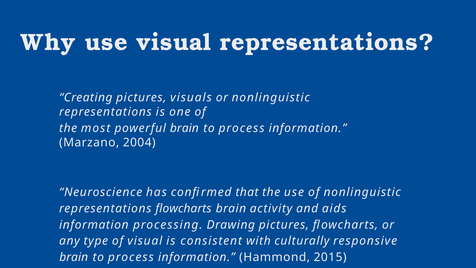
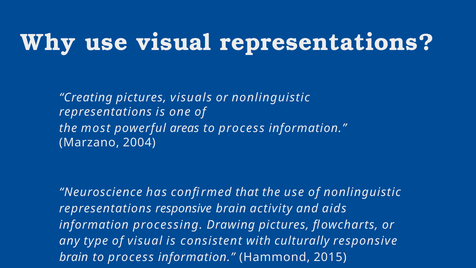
powerful brain: brain -> areas (184, 128)
representations flowcharts: flowcharts -> responsive (184, 208)
